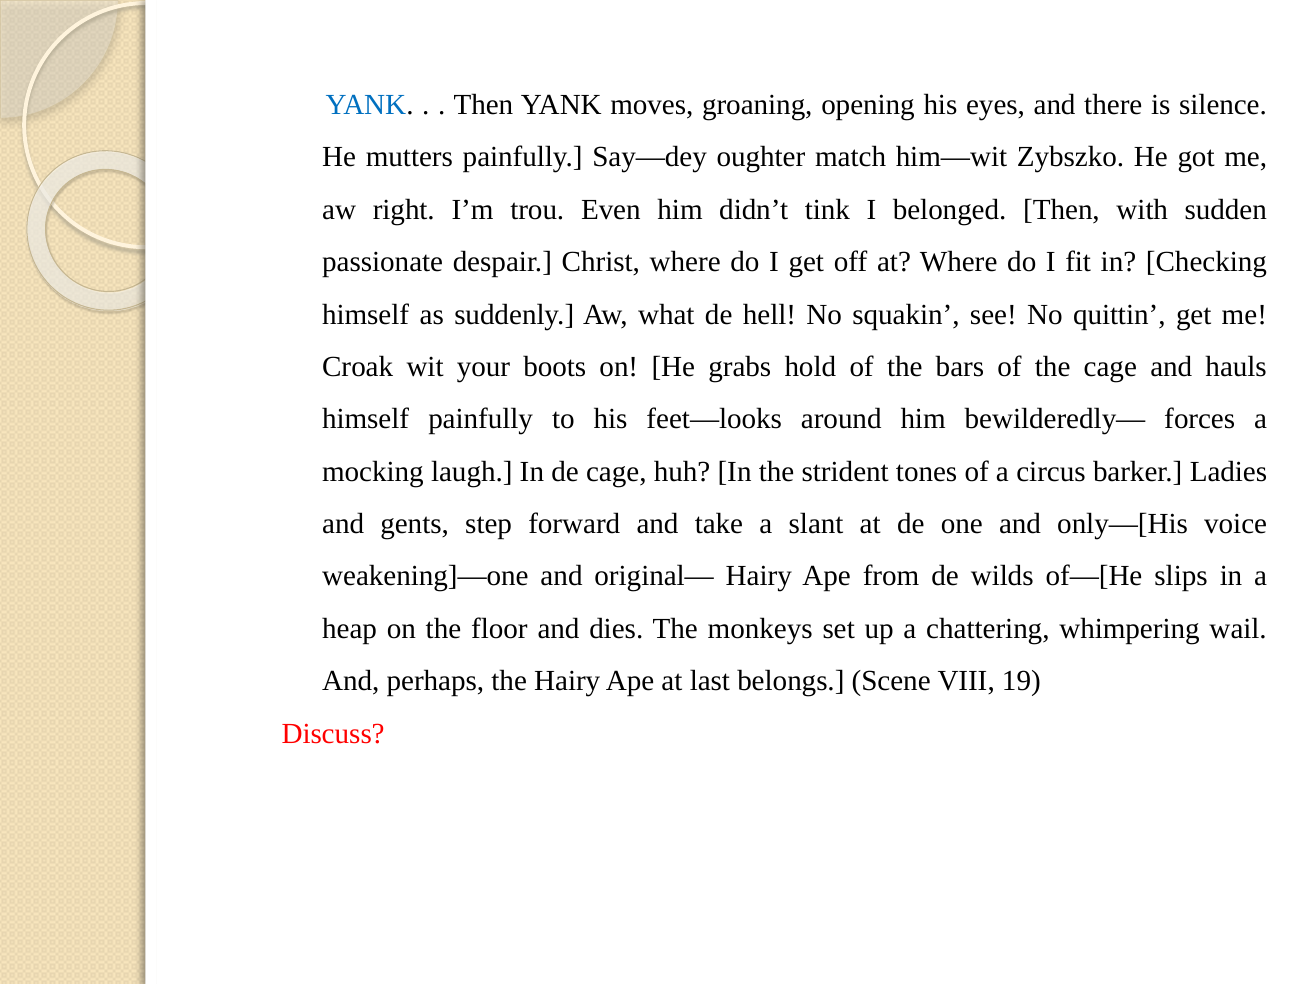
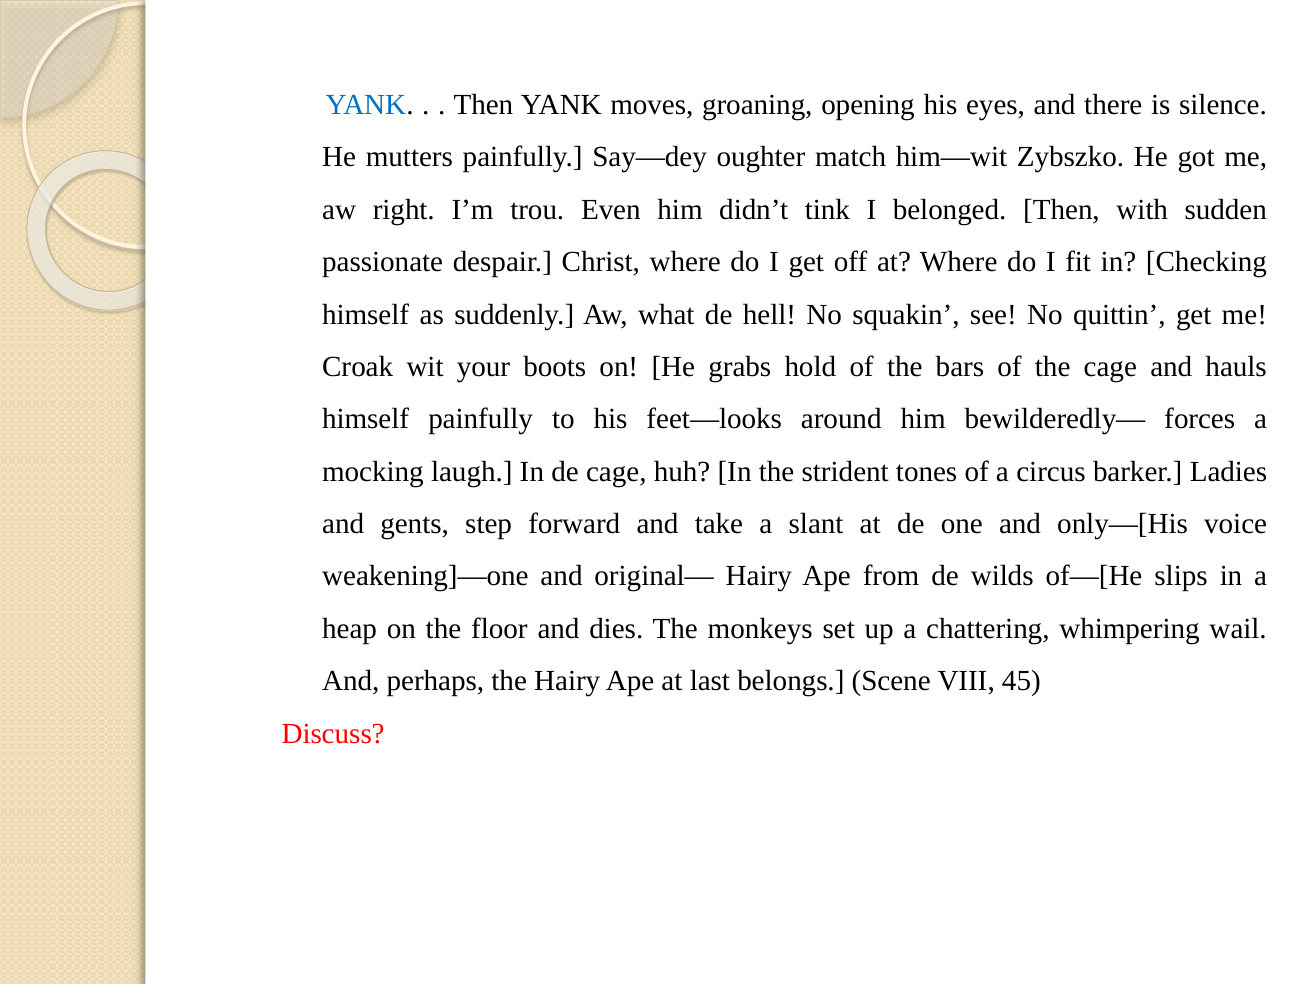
19: 19 -> 45 (1021, 681)
